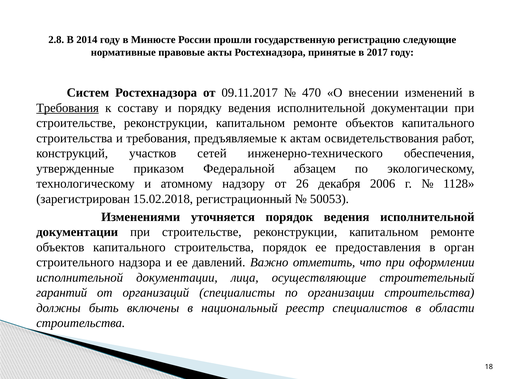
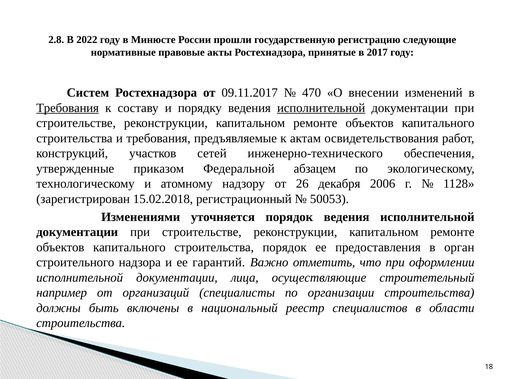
2014: 2014 -> 2022 (87, 40)
исполнительной underline: none -> present (321, 108)
давлений: давлений -> гарантий (219, 262)
гарантий: гарантий -> например (62, 293)
